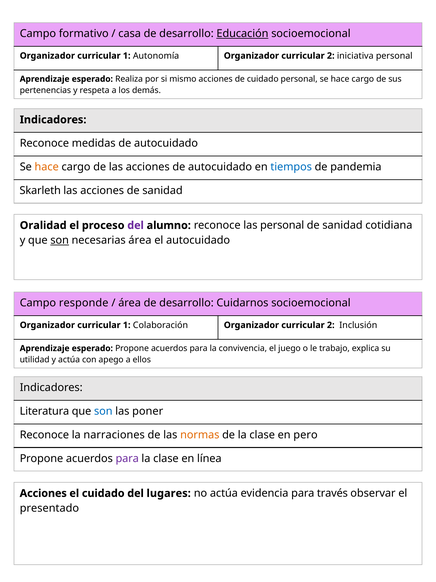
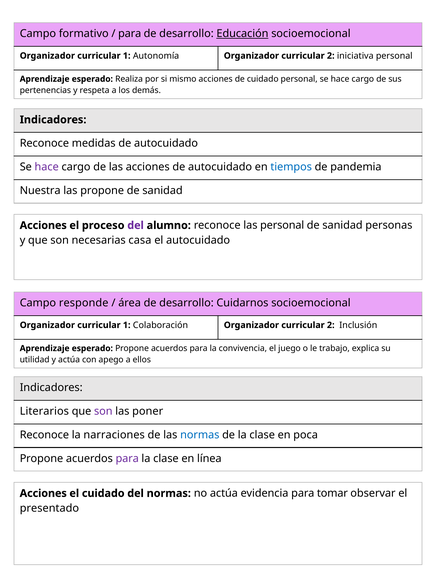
casa: casa -> para (130, 34)
hace colour: orange -> purple (47, 167)
Skarleth: Skarleth -> Nuestra (40, 190)
acciones: acciones -> propone (102, 190)
Oralidad: Oralidad -> Acciones (43, 225)
cotidiana: cotidiana -> personas (389, 225)
son underline: present -> none (60, 240)
necesarias área: área -> casa (140, 240)
Literatura: Literatura -> Literarios (44, 411)
son colour: blue -> purple (103, 411)
normas colour: orange -> blue (200, 434)
pero: pero -> poca (306, 434)
del lugares: lugares -> normas (169, 493)
través: través -> tomar (332, 493)
